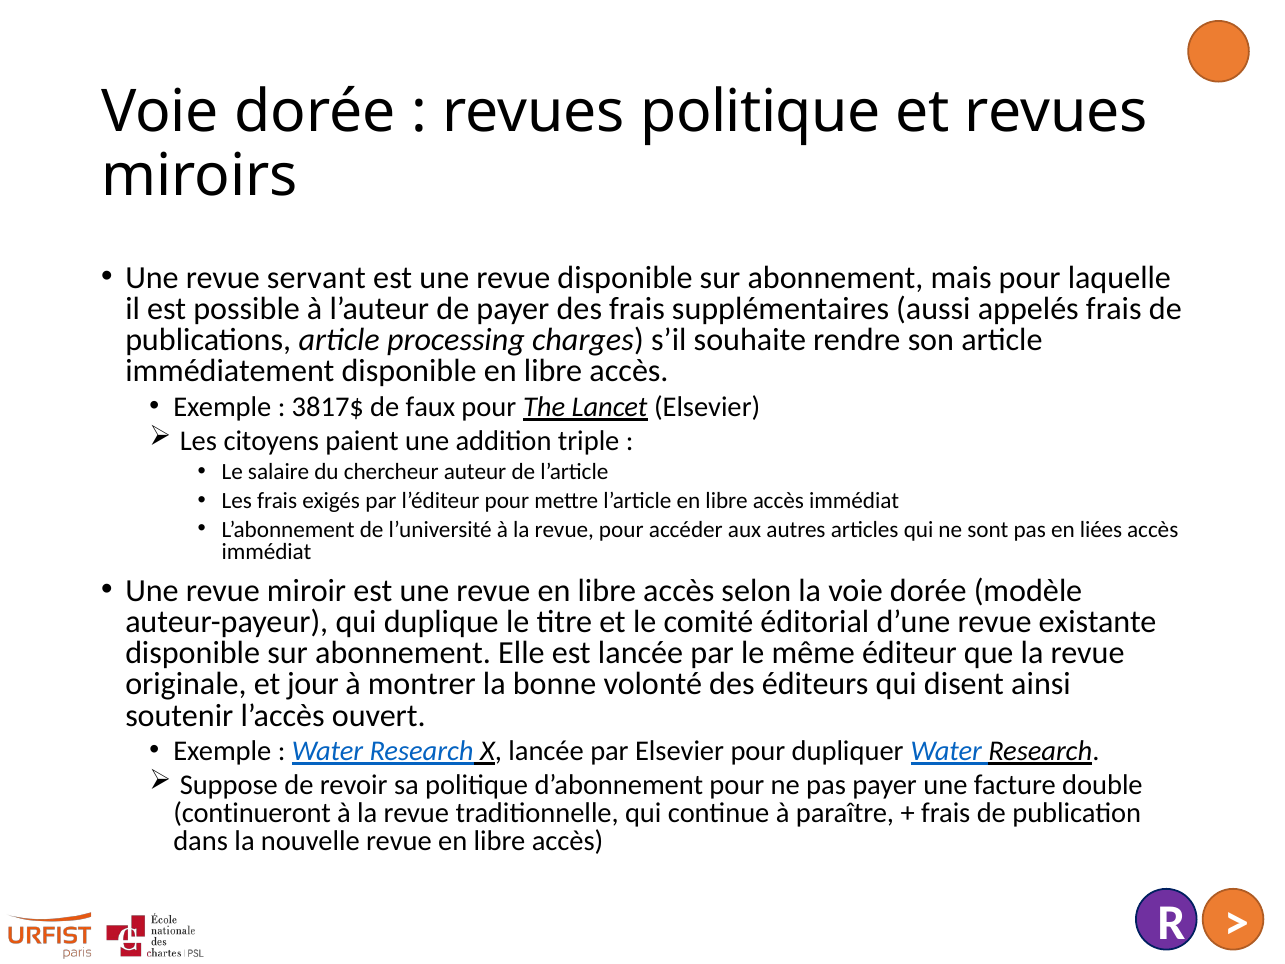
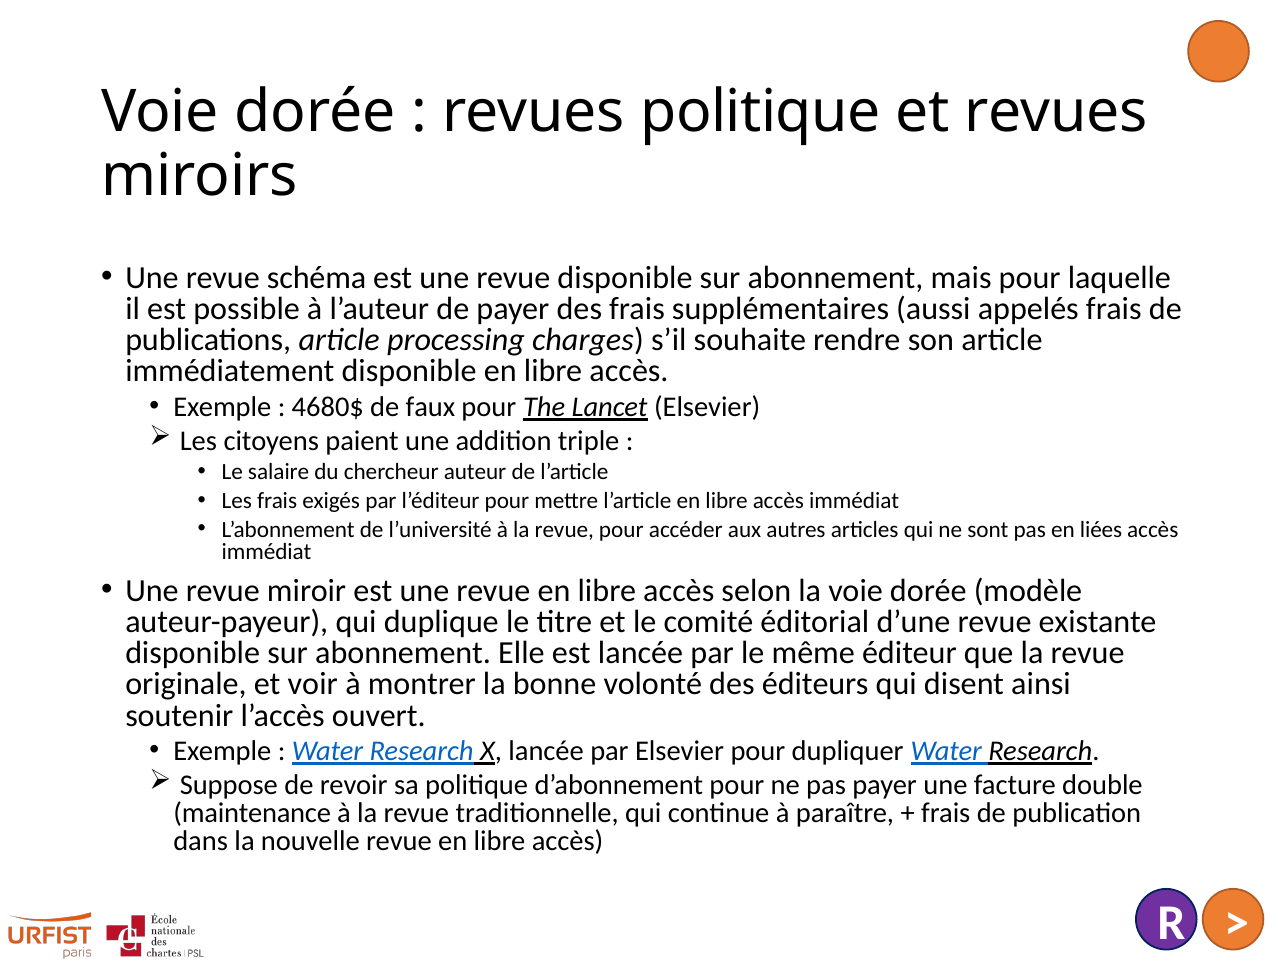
servant: servant -> schéma (317, 277)
3817$: 3817$ -> 4680$ (328, 407)
jour: jour -> voir (313, 684)
continueront: continueront -> maintenance (252, 813)
